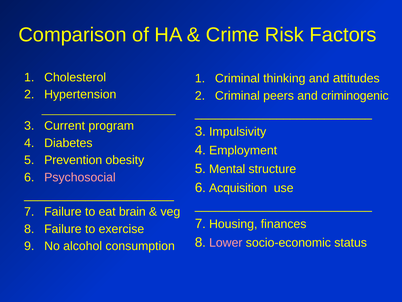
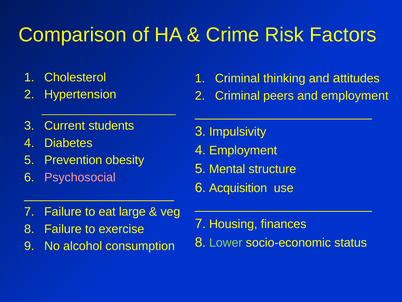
and criminogenic: criminogenic -> employment (355, 96)
program: program -> students (111, 126)
brain: brain -> large (132, 211)
Lower colour: pink -> light green (226, 242)
